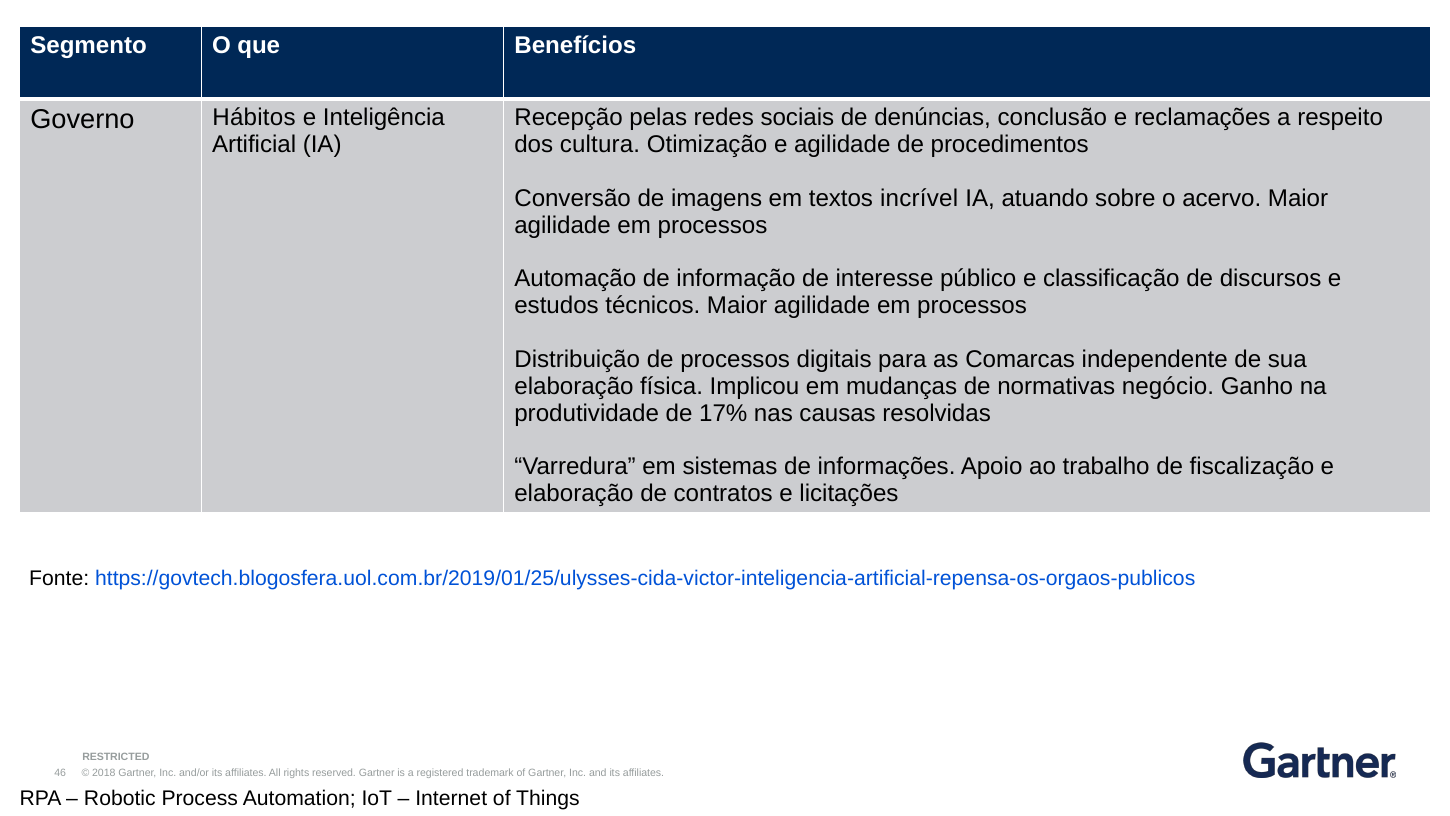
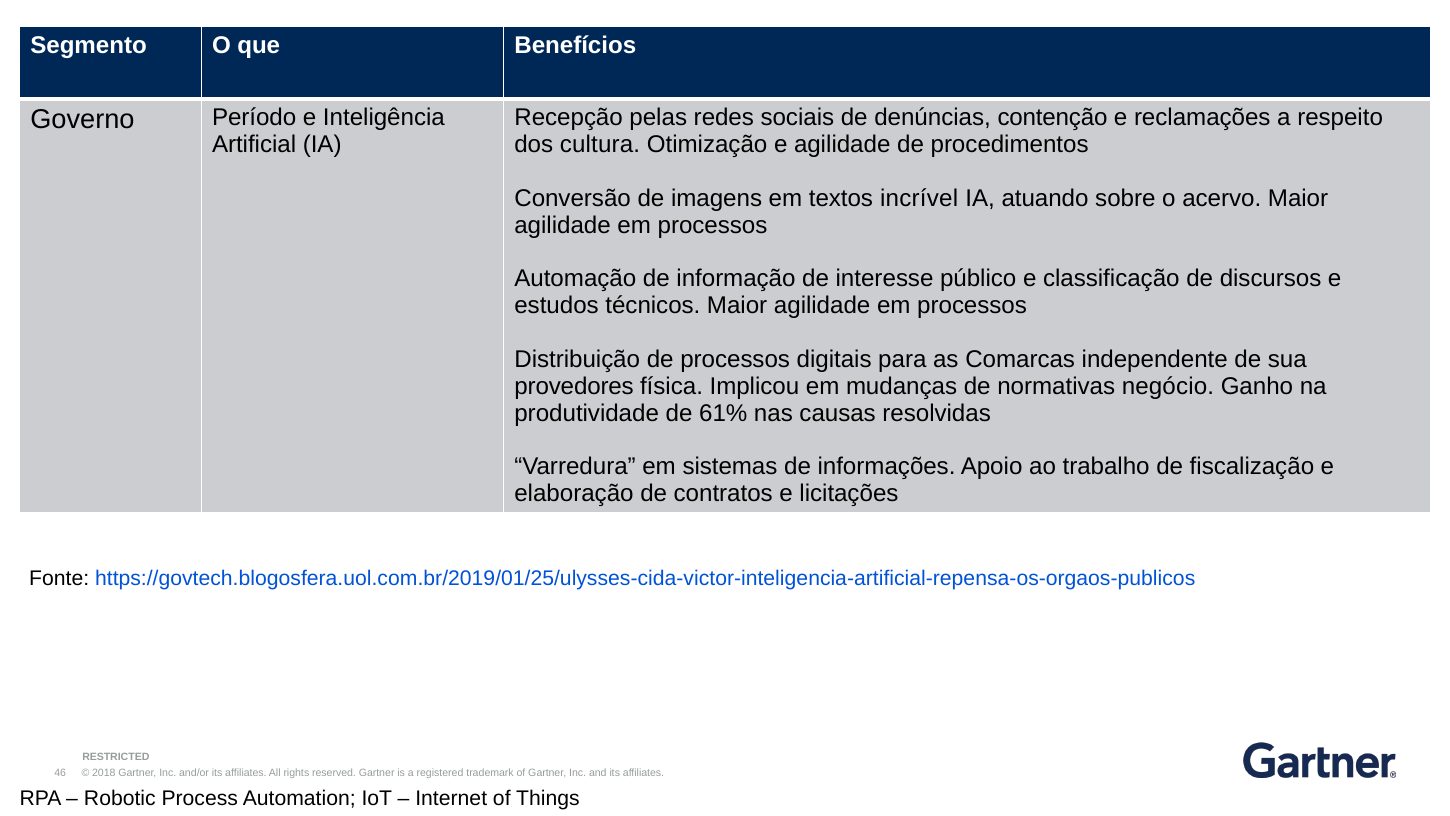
conclusão: conclusão -> contenção (1052, 118)
Hábitos: Hábitos -> Período (254, 118)
elaboração: elaboração -> provedores (574, 386)
17%: 17% -> 61% (723, 413)
